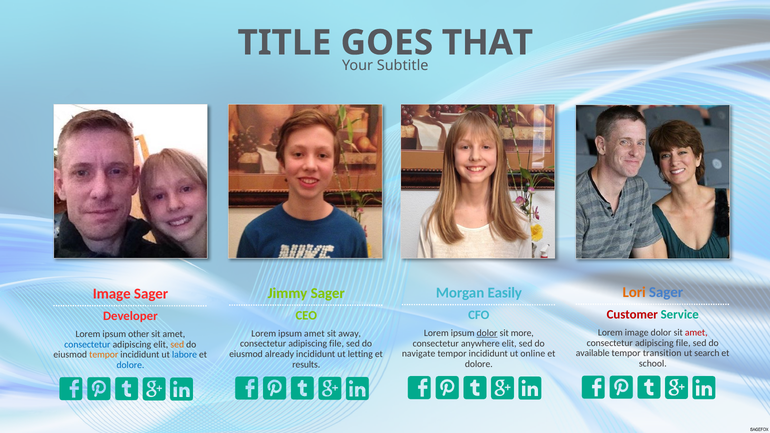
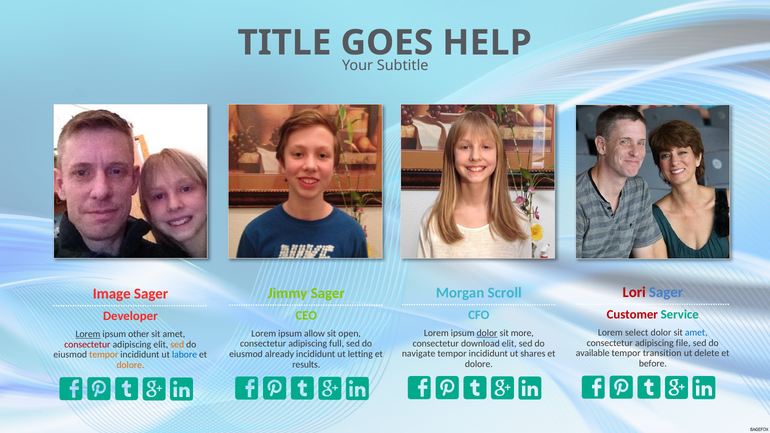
THAT: THAT -> HELP (487, 43)
Lori colour: orange -> red (634, 292)
Easily: Easily -> Scroll (505, 293)
Lorem image: image -> select (637, 333)
amet colour: red -> blue (696, 333)
ipsum amet: amet -> allow (314, 333)
away: away -> open (350, 333)
Lorem underline: none -> present (88, 334)
anywhere: anywhere -> download (480, 343)
file: file -> full (337, 344)
consectetur colour: blue -> red (87, 344)
search: search -> delete (707, 353)
online: online -> shares (533, 354)
school: school -> before (653, 364)
dolore colour: blue -> orange (130, 365)
